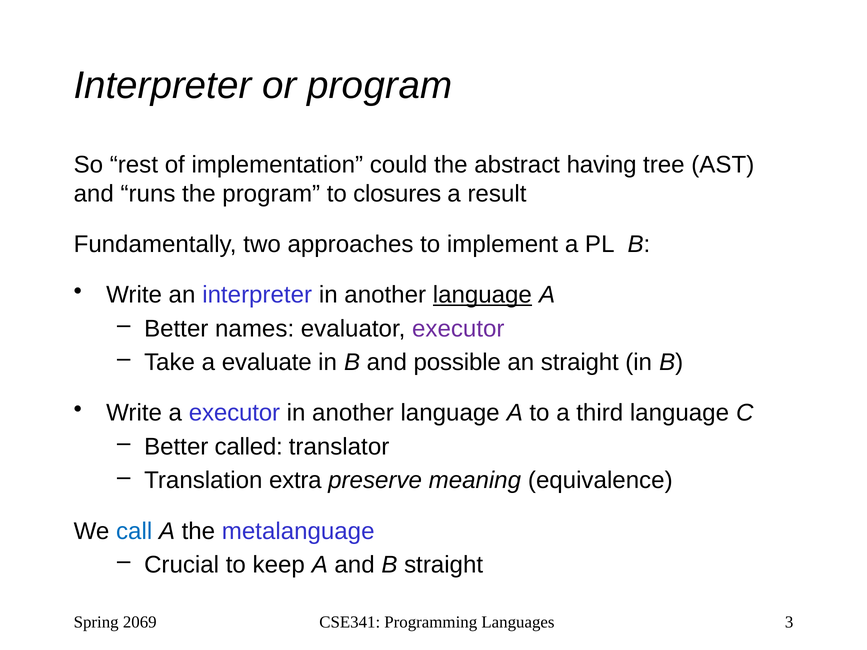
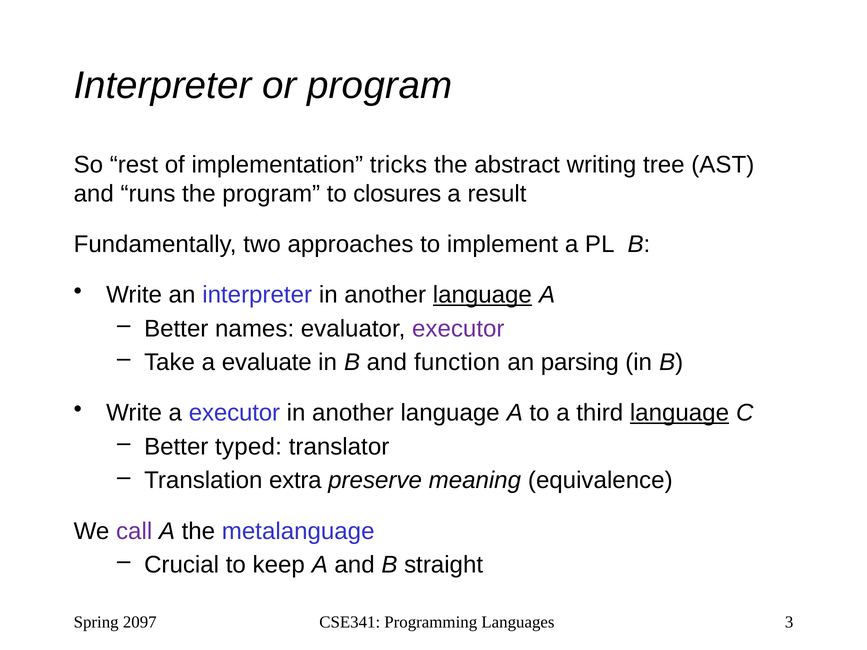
could: could -> tricks (398, 165)
having: having -> writing (601, 165)
possible: possible -> function (457, 363)
an straight: straight -> parsing (580, 363)
language underline: none -> present (679, 413)
called: called -> typed (248, 447)
call colour: blue -> purple (134, 531)
2069: 2069 -> 2097 (140, 623)
